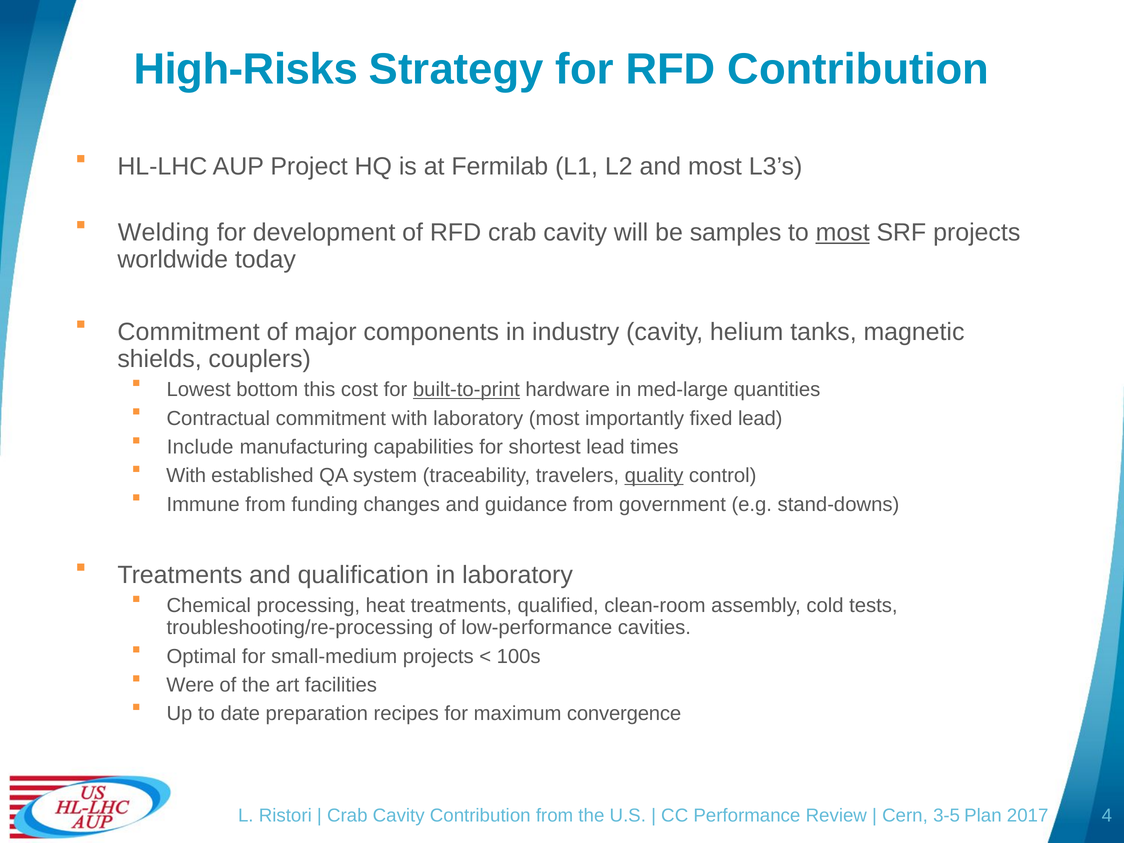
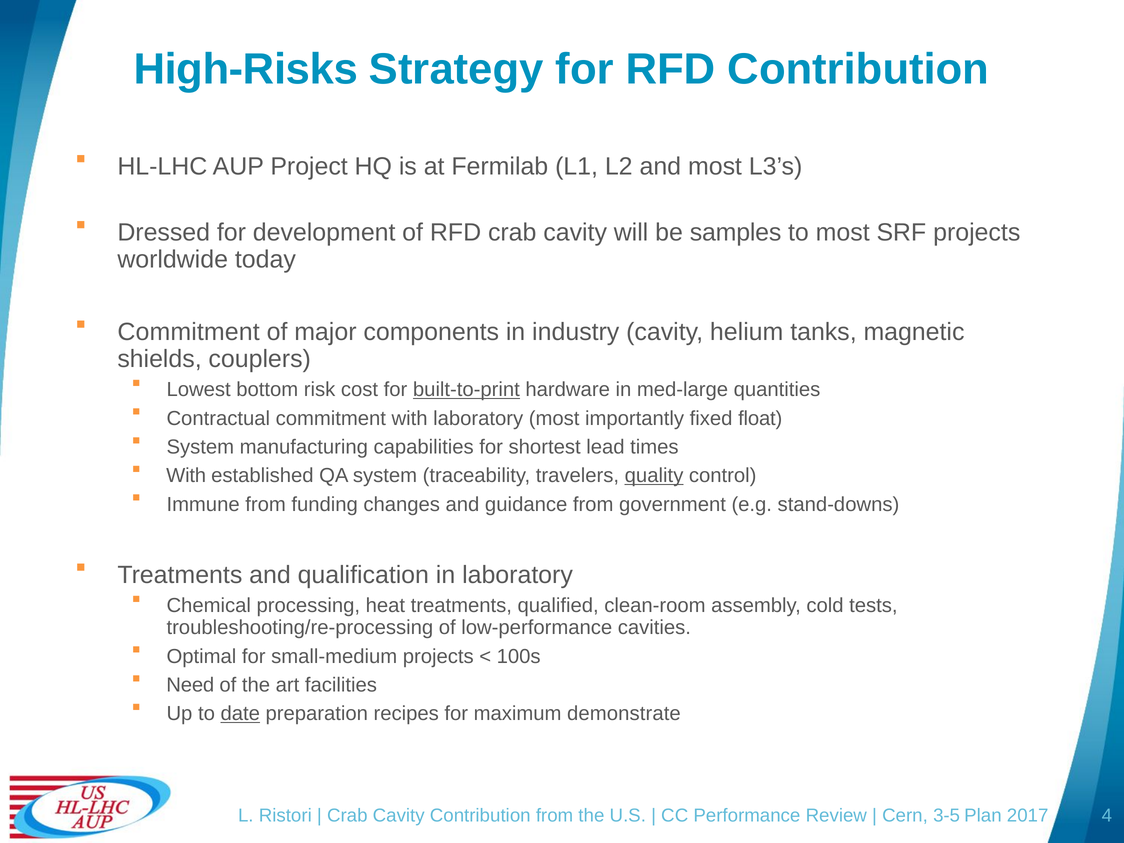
Welding: Welding -> Dressed (164, 233)
most underline: present -> none (843, 233)
this: this -> risk (320, 390)
fixed lead: lead -> float (760, 418)
Include: Include -> System (200, 447)
Were: Were -> Need (190, 685)
date underline: none -> present (240, 714)
convergence: convergence -> demonstrate (624, 714)
